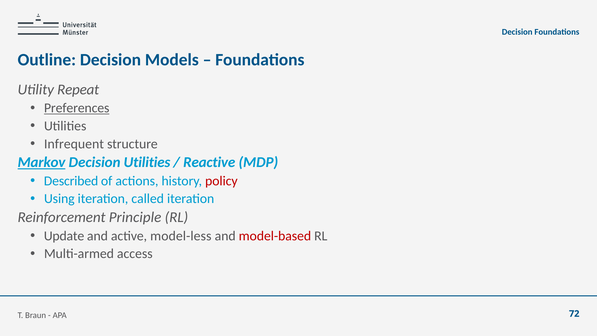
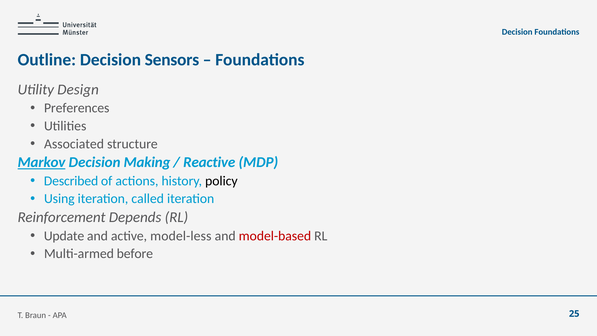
Models: Models -> Sensors (172, 60)
Repeat: Repeat -> Design (78, 90)
Preferences underline: present -> none (77, 108)
Infrequent: Infrequent -> Associated (74, 144)
Decision Utilities: Utilities -> Making (147, 162)
policy colour: red -> black (221, 181)
Principle: Principle -> Depends (135, 217)
access: access -> before (135, 254)
72: 72 -> 25 (574, 314)
